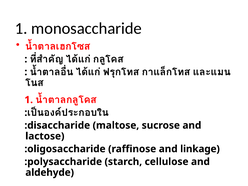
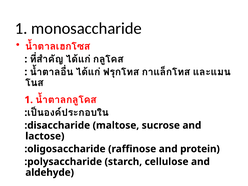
linkage: linkage -> protein (200, 149)
